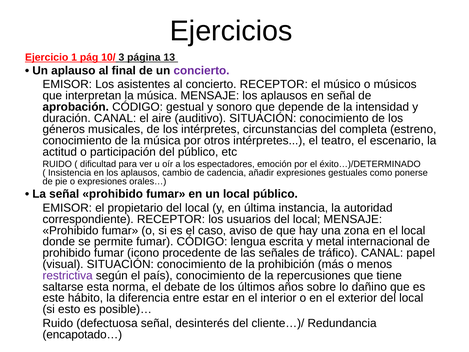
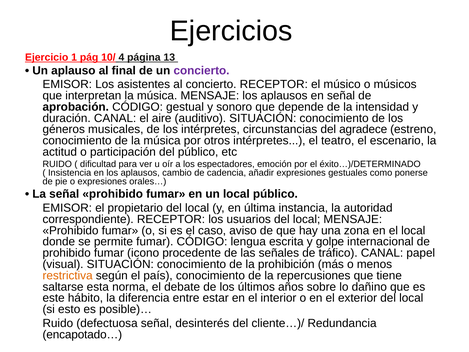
3: 3 -> 4 (121, 57)
completa: completa -> agradece (363, 129)
metal: metal -> golpe (330, 242)
restrictiva colour: purple -> orange (68, 275)
